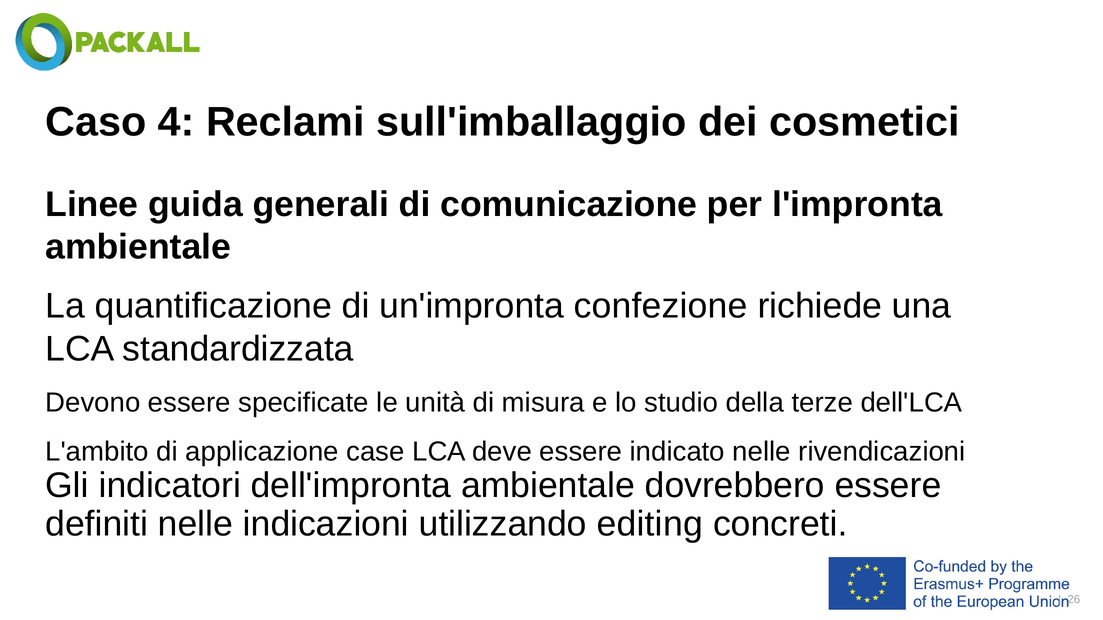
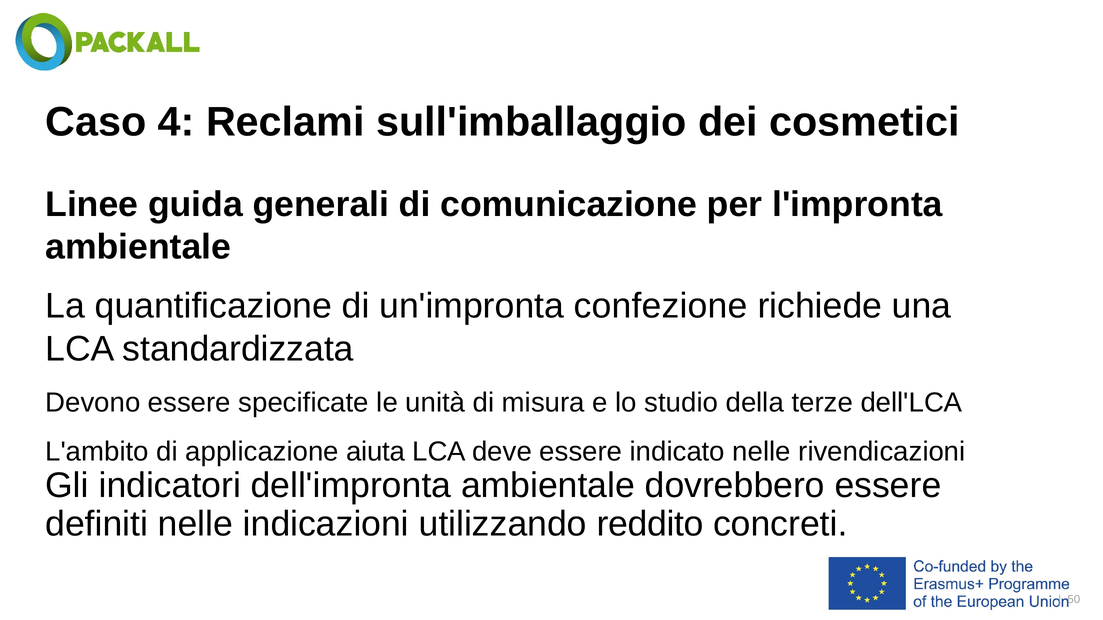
case: case -> aiuta (376, 452)
editing: editing -> reddito (650, 524)
26: 26 -> 50 (1074, 600)
